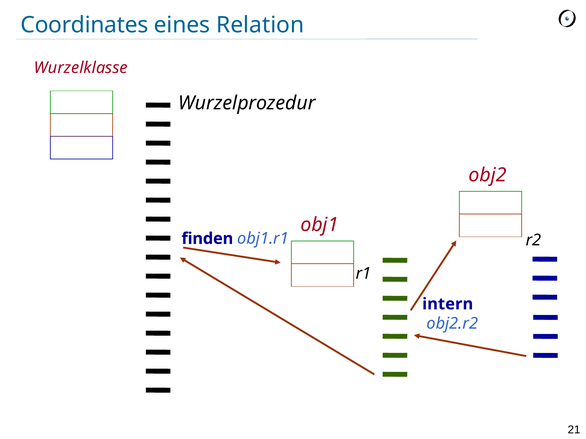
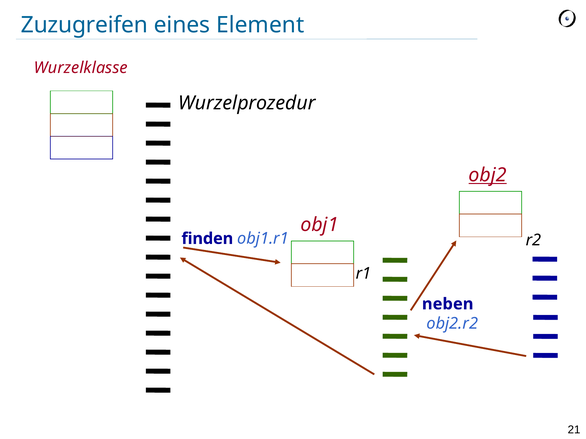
Coordinates: Coordinates -> Zuzugreifen (84, 25)
Relation: Relation -> Element (260, 25)
obj2 underline: none -> present (488, 175)
intern: intern -> neben (448, 304)
